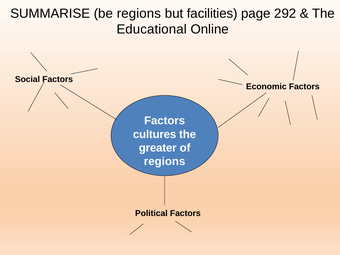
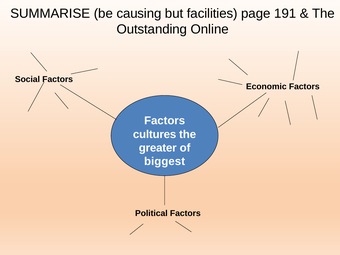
be regions: regions -> causing (139, 13)
292: 292 -> 191 (285, 13)
Educational: Educational -> Outstanding (152, 29)
regions: regions -> biggest (165, 162)
